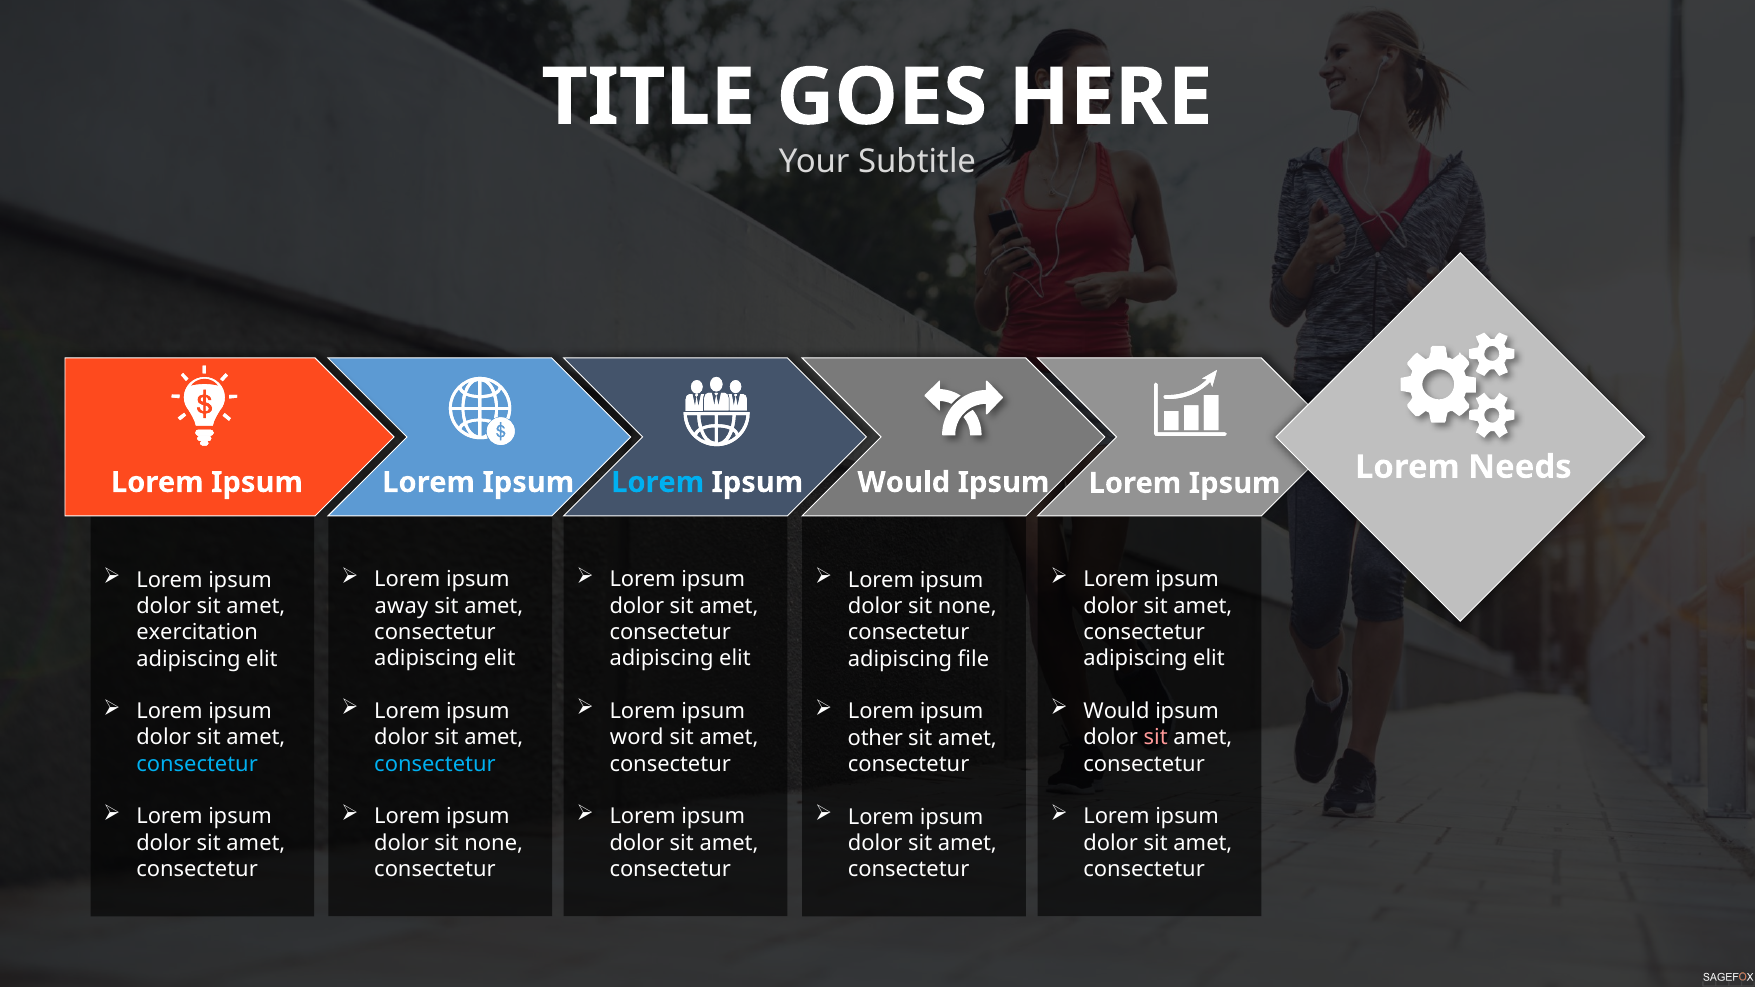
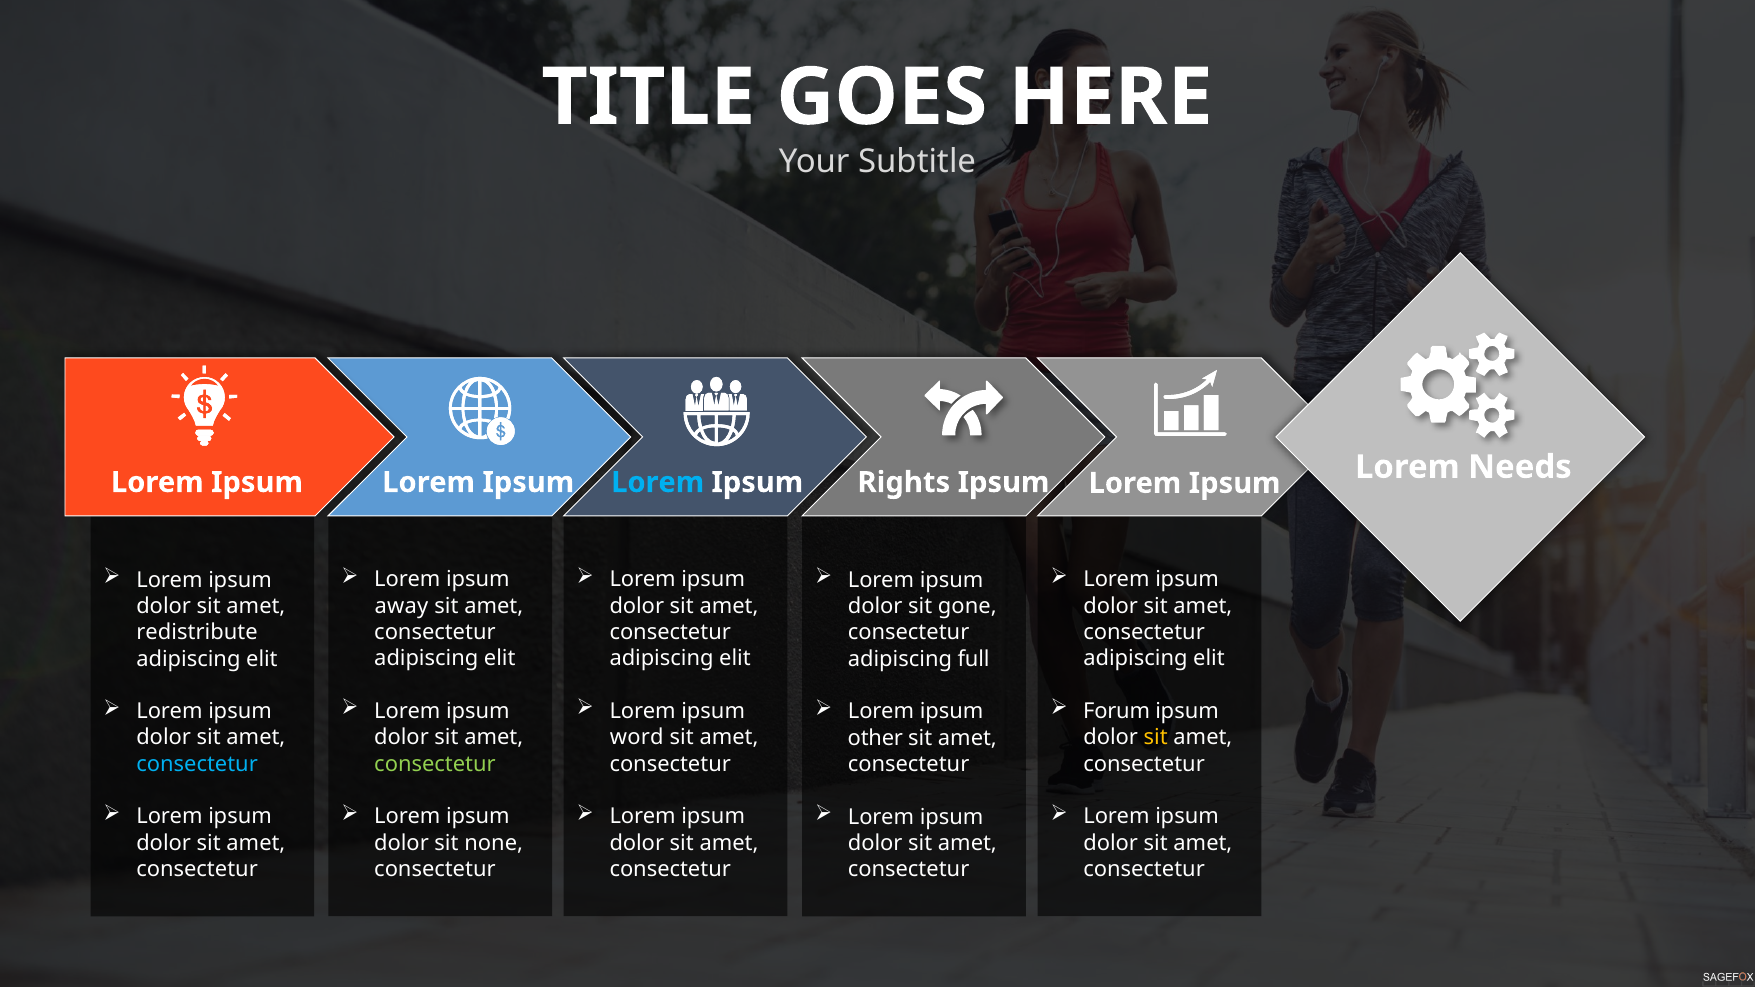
Ipsum Would: Would -> Rights (904, 482)
none: none -> gone (967, 606)
exercitation: exercitation -> redistribute (197, 633)
file: file -> full (974, 659)
Would: Would -> Forum (1117, 711)
sit colour: pink -> yellow (1156, 738)
consectetur colour: light blue -> light green (435, 764)
